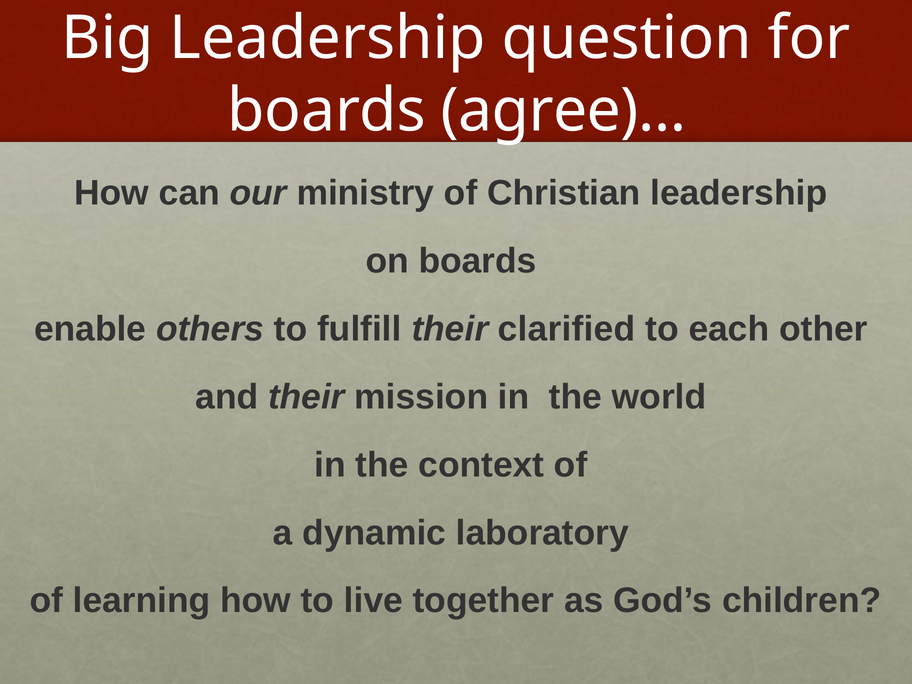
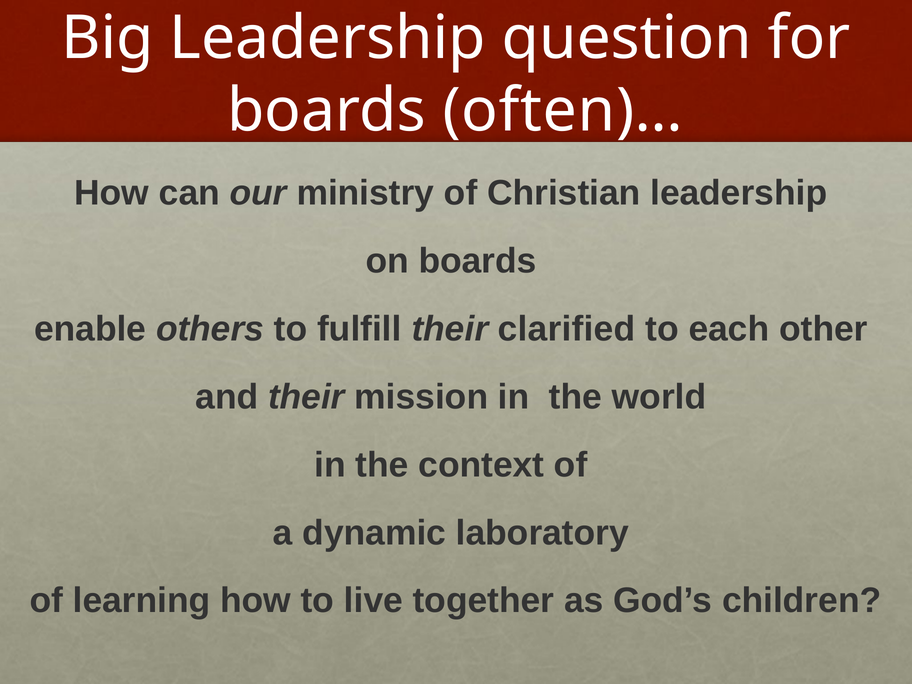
agree)…: agree)… -> often)… (563, 111)
